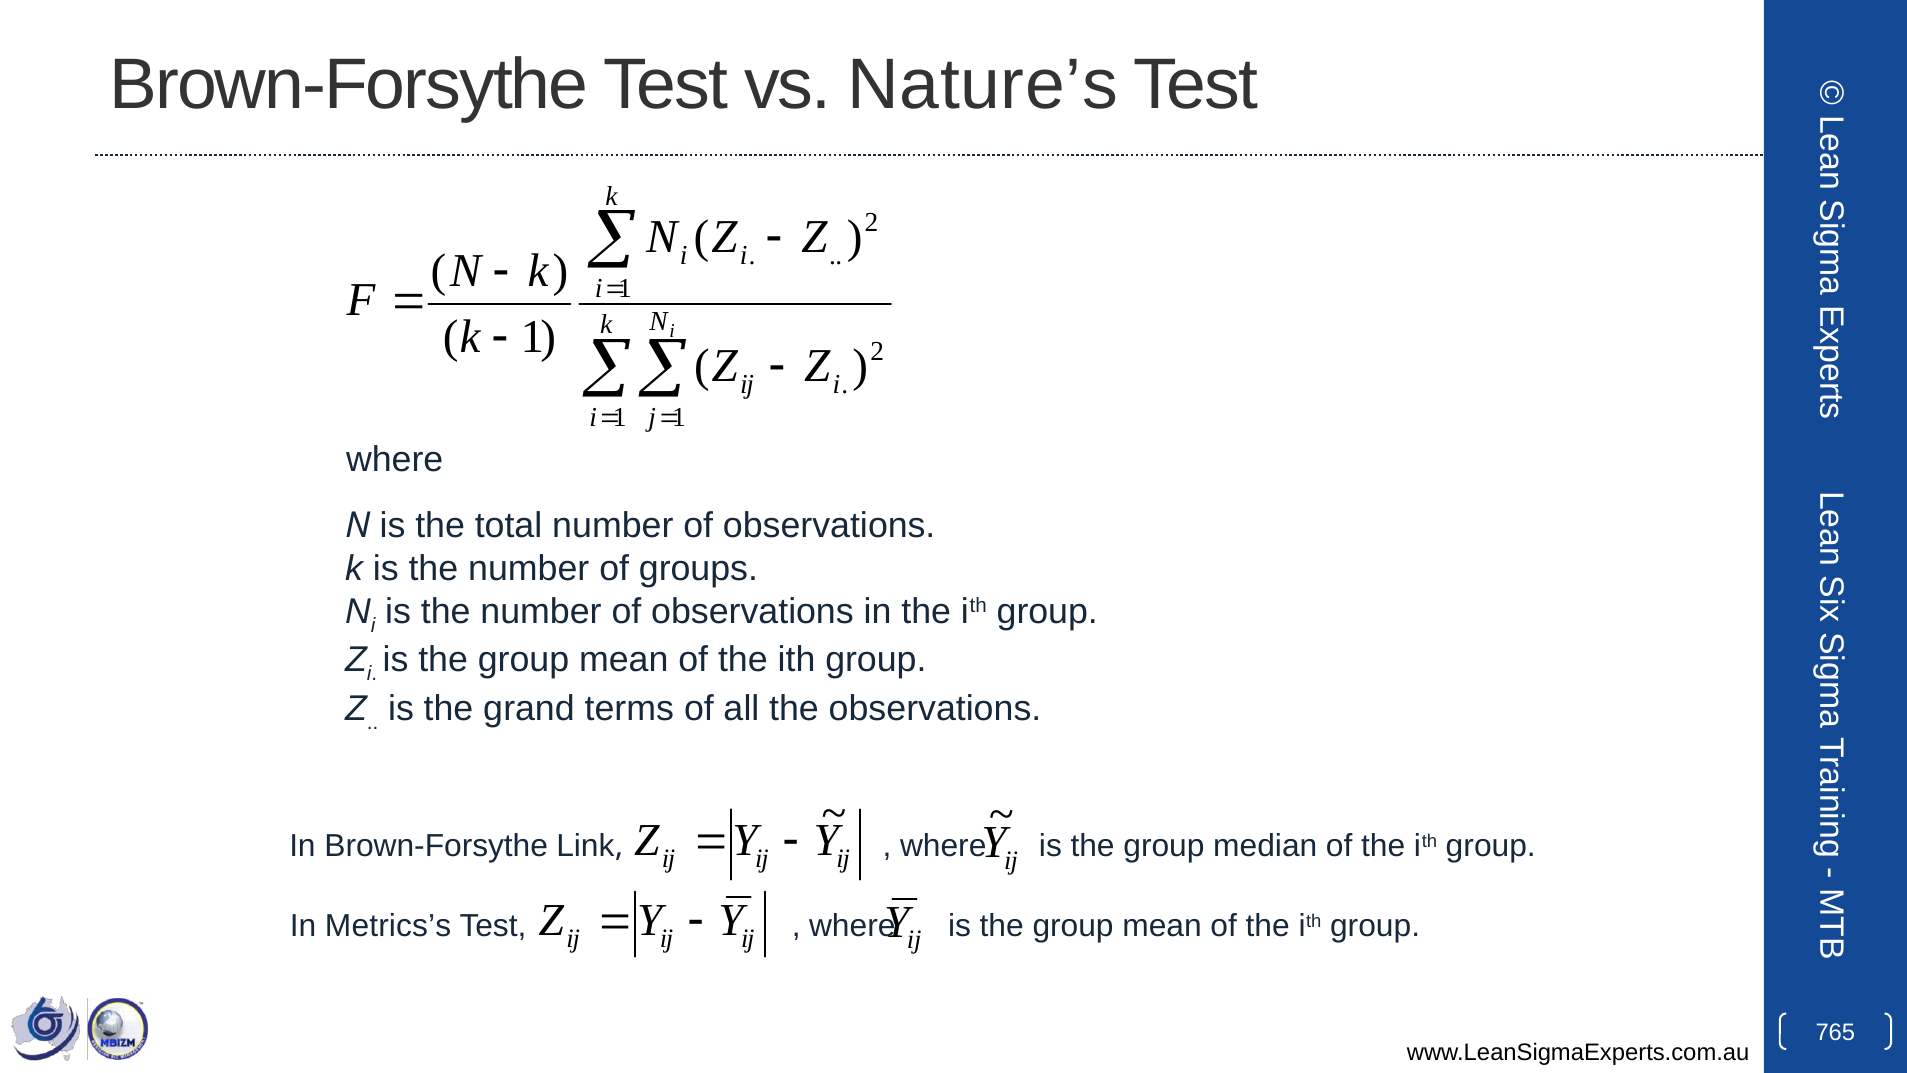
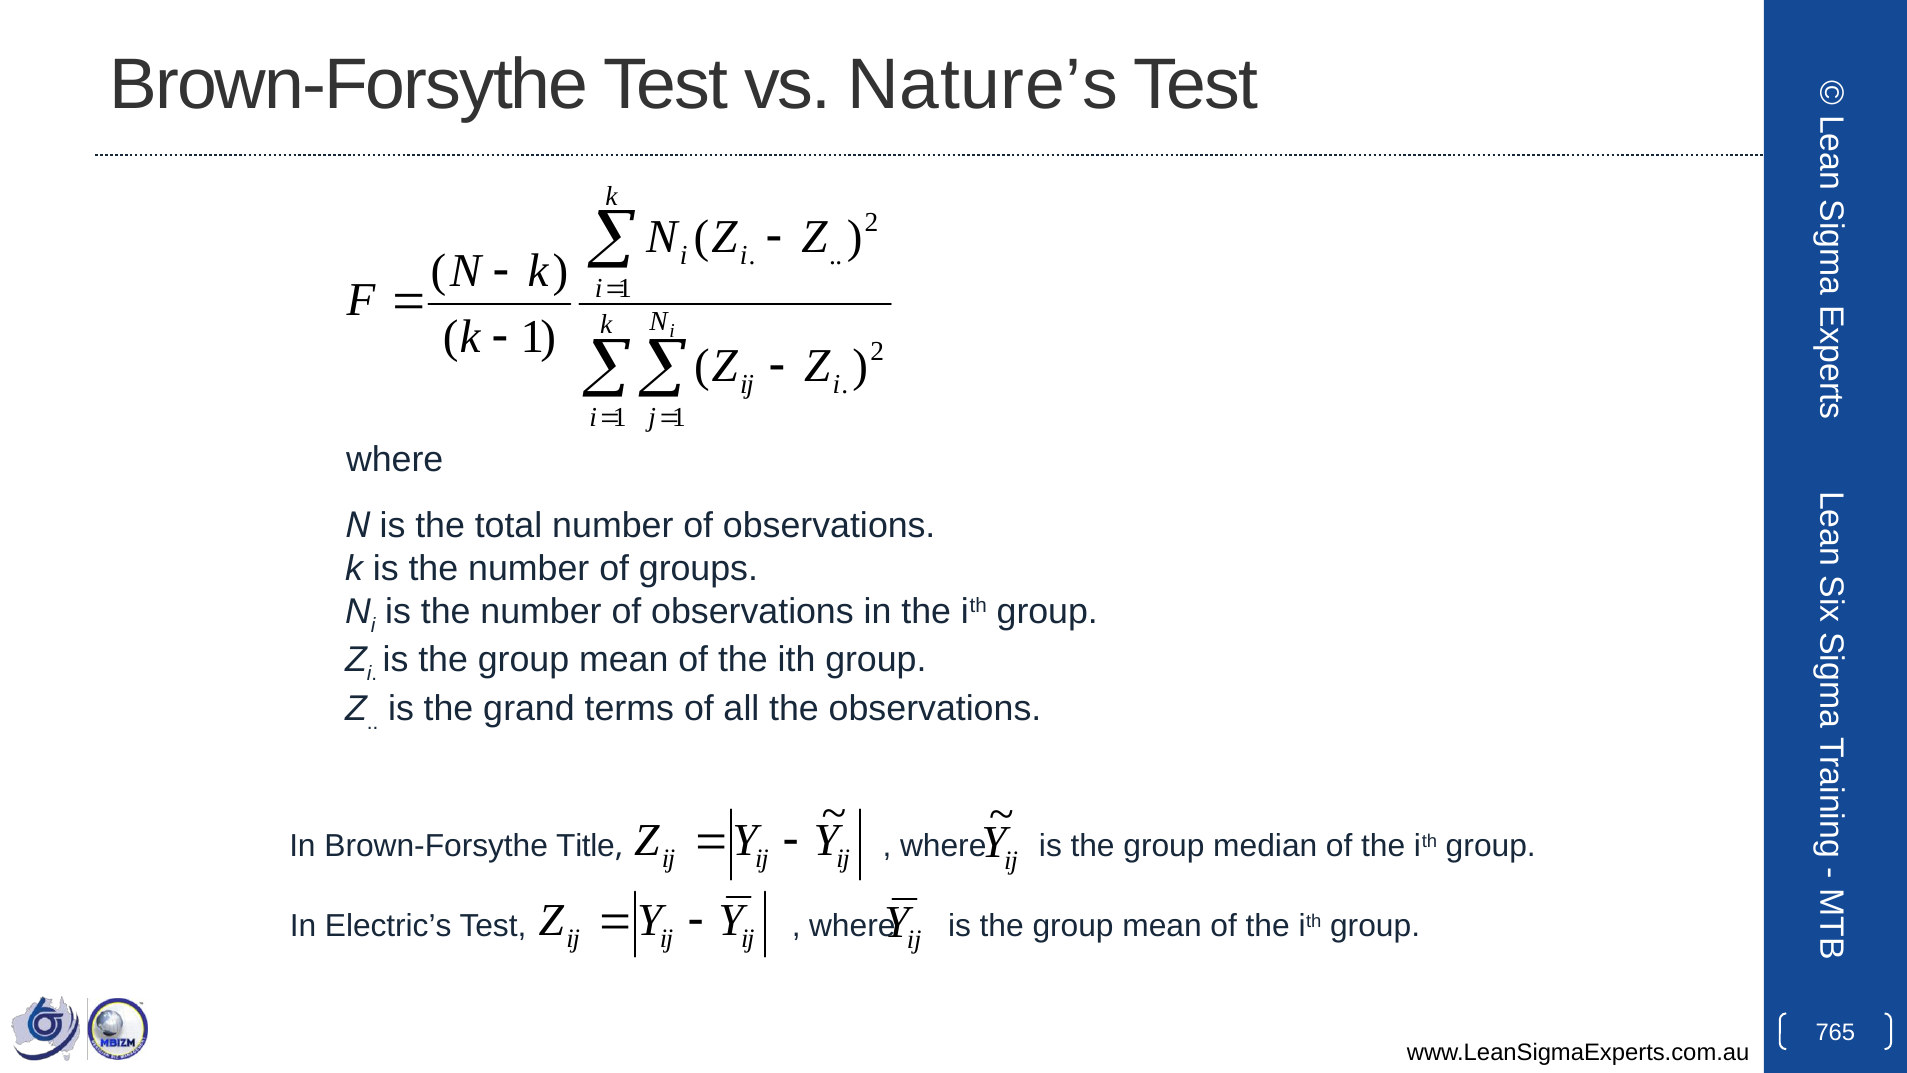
Link: Link -> Title (586, 846)
Metrics’s: Metrics’s -> Electric’s (388, 926)
